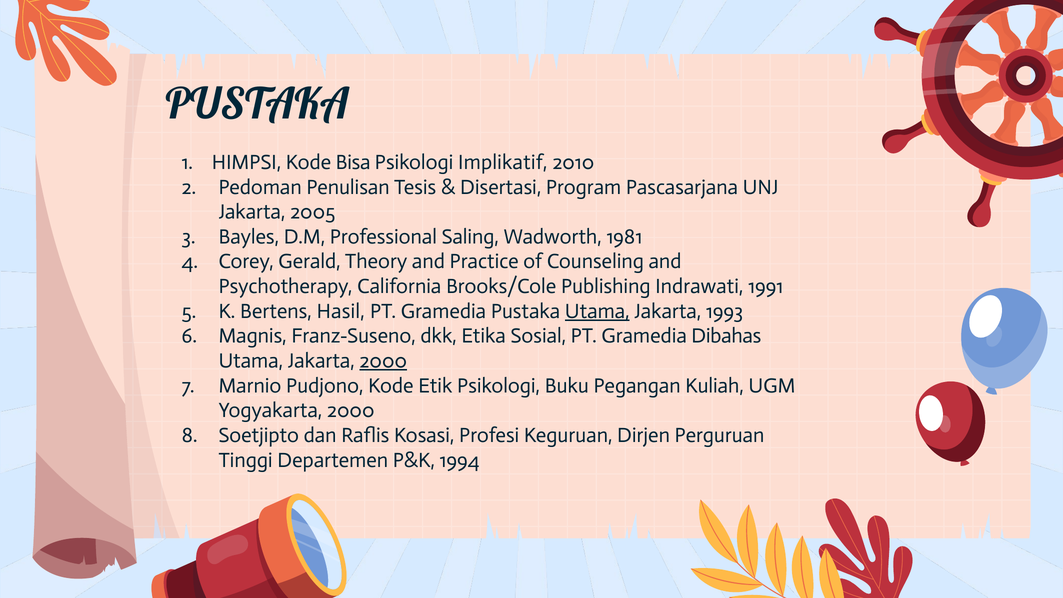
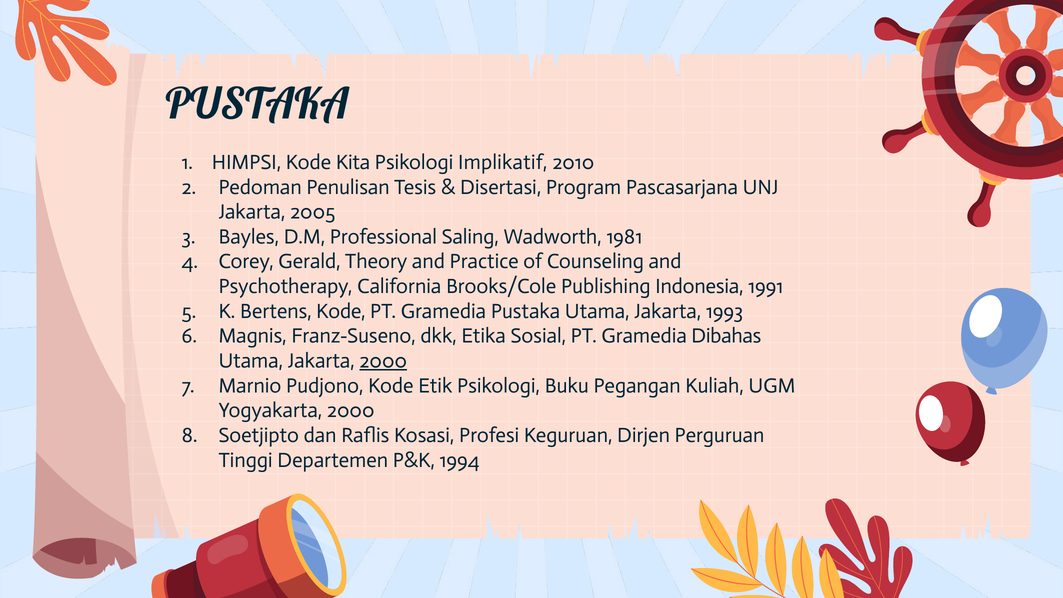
Bisa: Bisa -> Kita (353, 162)
Indrawati: Indrawati -> Indonesia (699, 286)
Bertens Hasil: Hasil -> Kode (341, 311)
Utama underline: present -> none (597, 311)
